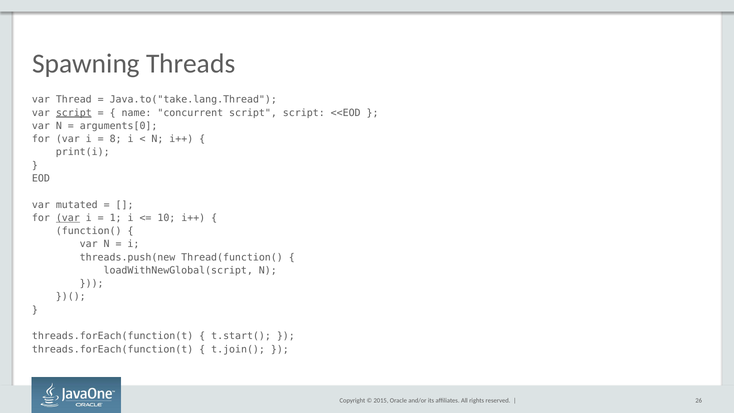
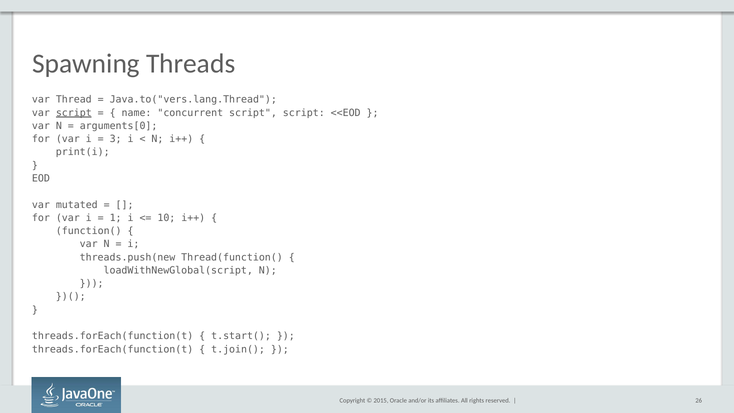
Java.to("take.lang.Thread: Java.to("take.lang.Thread -> Java.to("vers.lang.Thread (193, 100)
8: 8 -> 3 (116, 139)
var underline: present -> none (68, 218)
